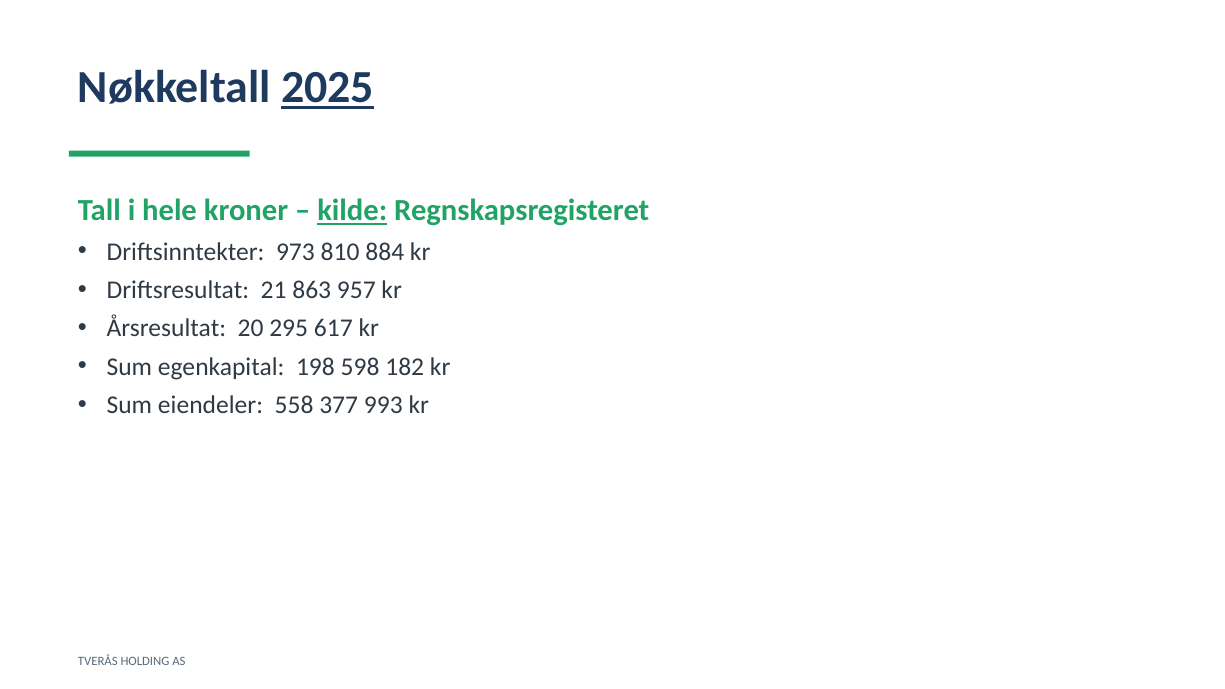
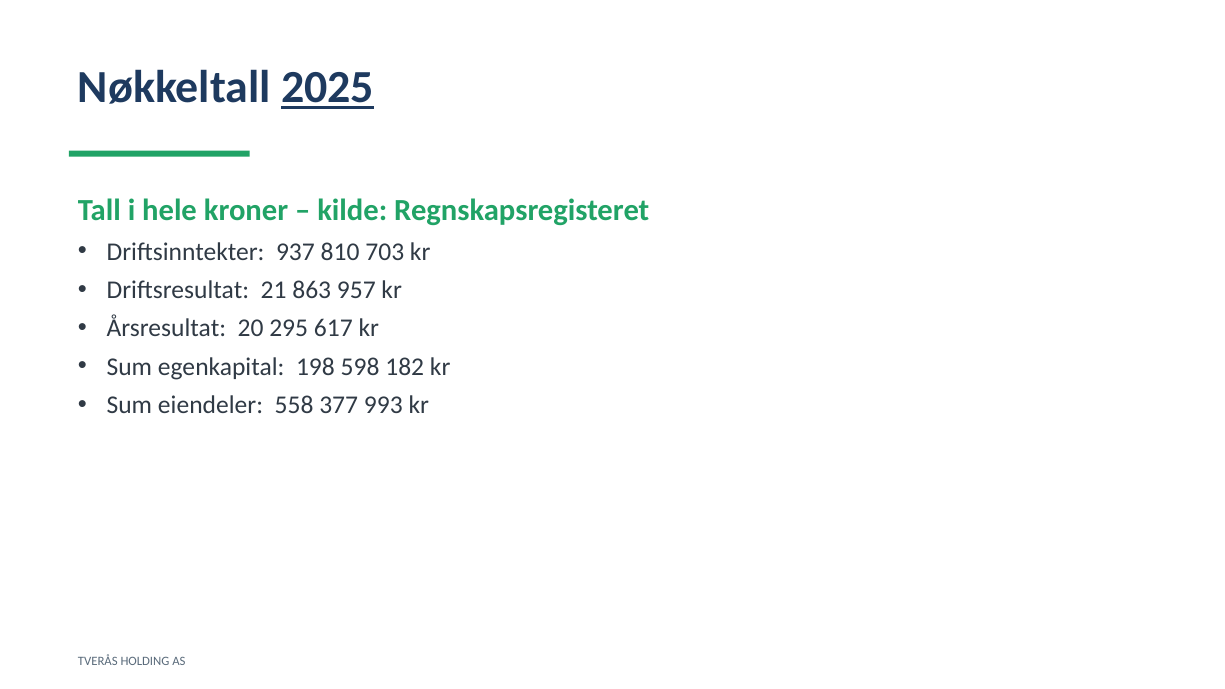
kilde underline: present -> none (352, 211)
973: 973 -> 937 (295, 252)
884: 884 -> 703 (385, 252)
